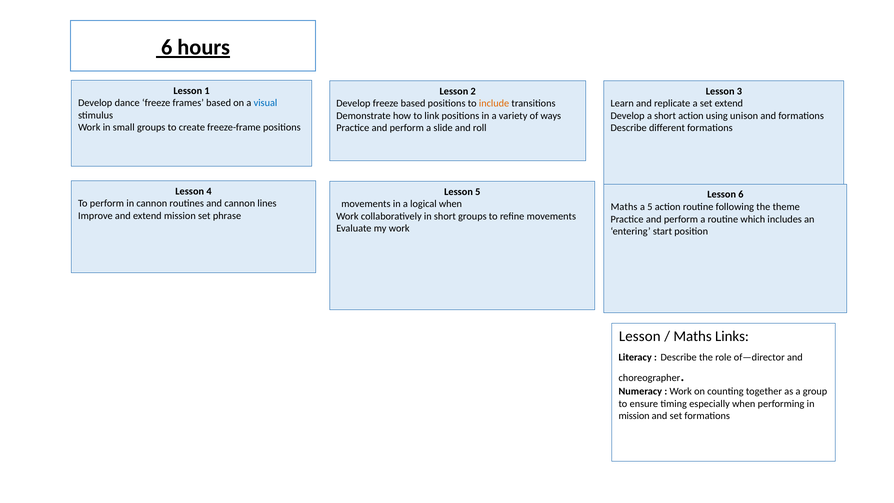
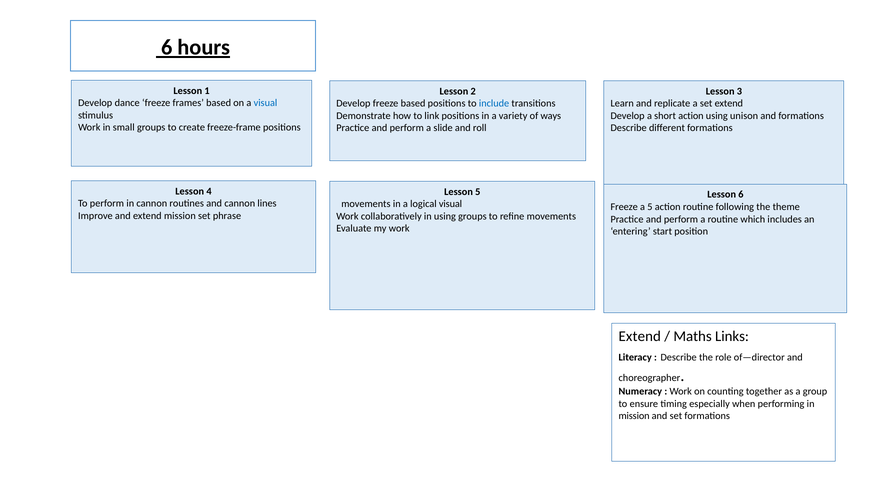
include colour: orange -> blue (494, 103)
logical when: when -> visual (451, 204)
Maths: Maths -> Freeze (624, 207)
in short: short -> using (445, 216)
Lesson: Lesson -> Extend (640, 336)
